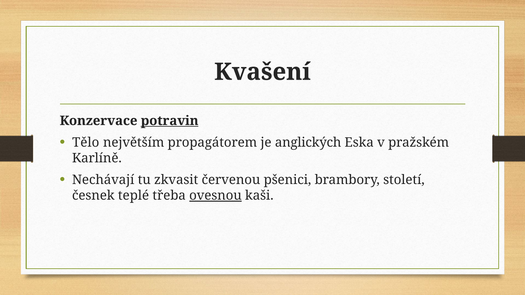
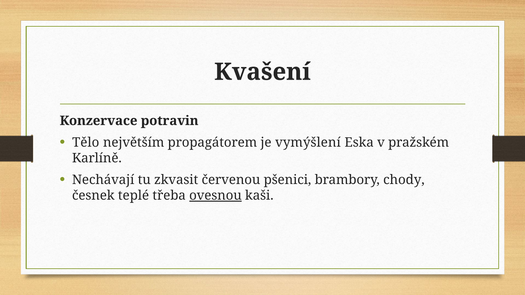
potravin underline: present -> none (170, 121)
anglických: anglických -> vymýšlení (308, 143)
století: století -> chody (404, 180)
